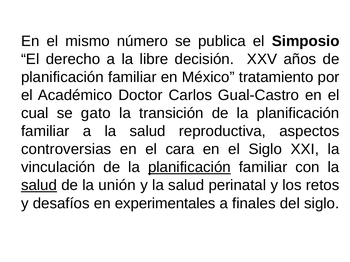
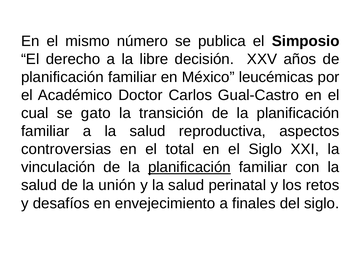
tratamiento: tratamiento -> leucémicas (276, 77)
cara: cara -> total (180, 150)
salud underline: present -> none (39, 186)
experimentales: experimentales -> envejecimiento (165, 204)
